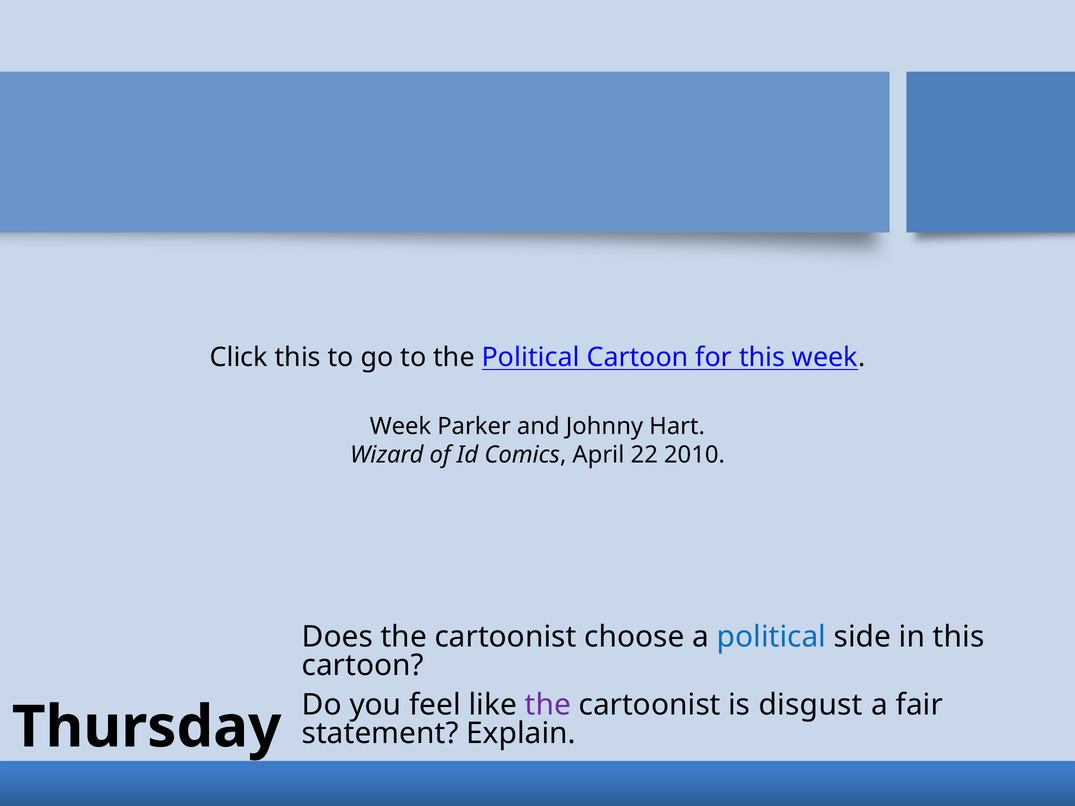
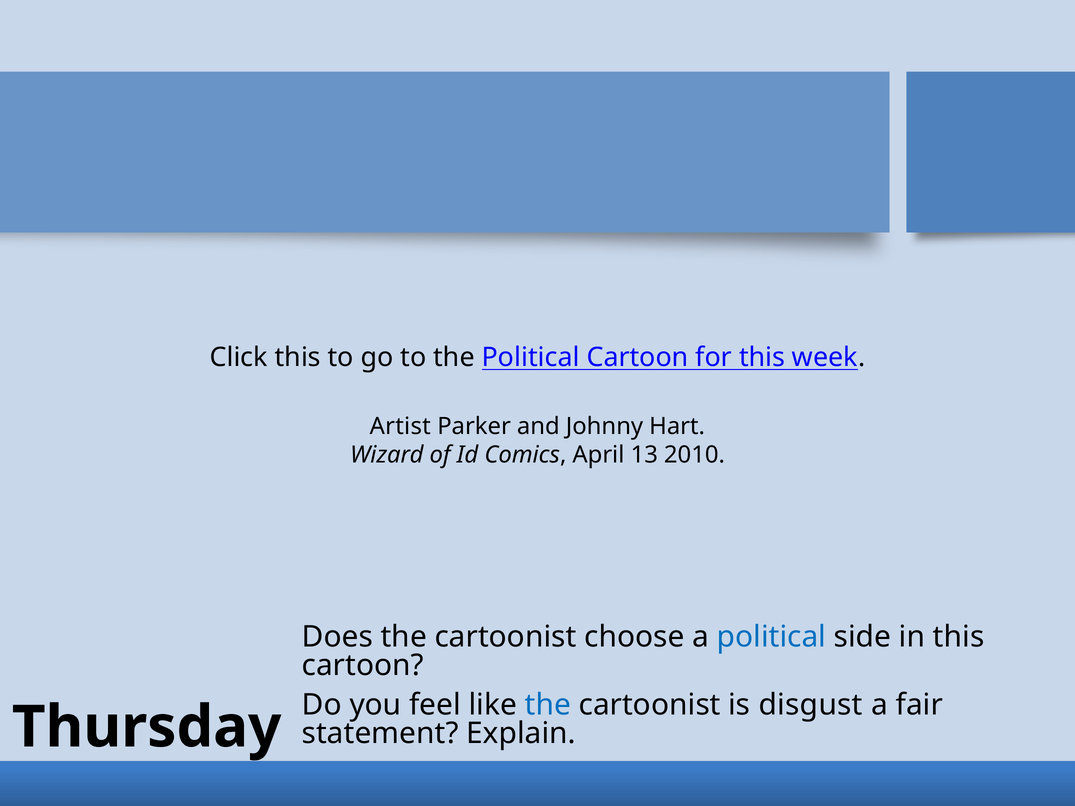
Week: Week -> Artist (400, 426)
22: 22 -> 13 (644, 455)
the colour: purple -> blue (548, 705)
